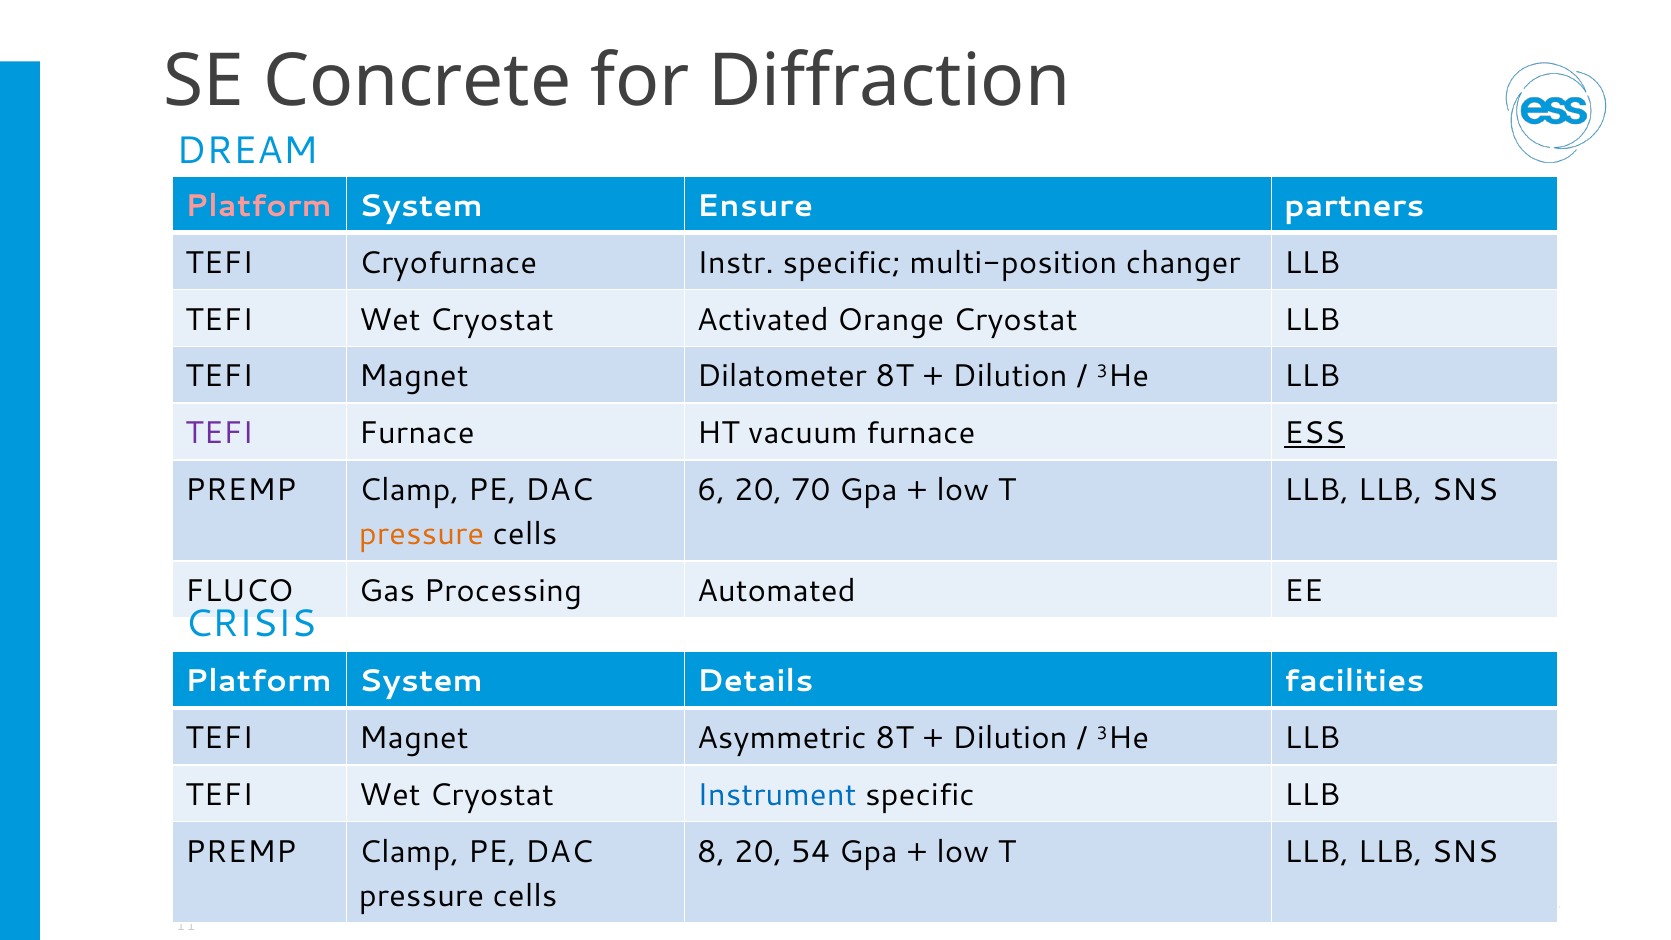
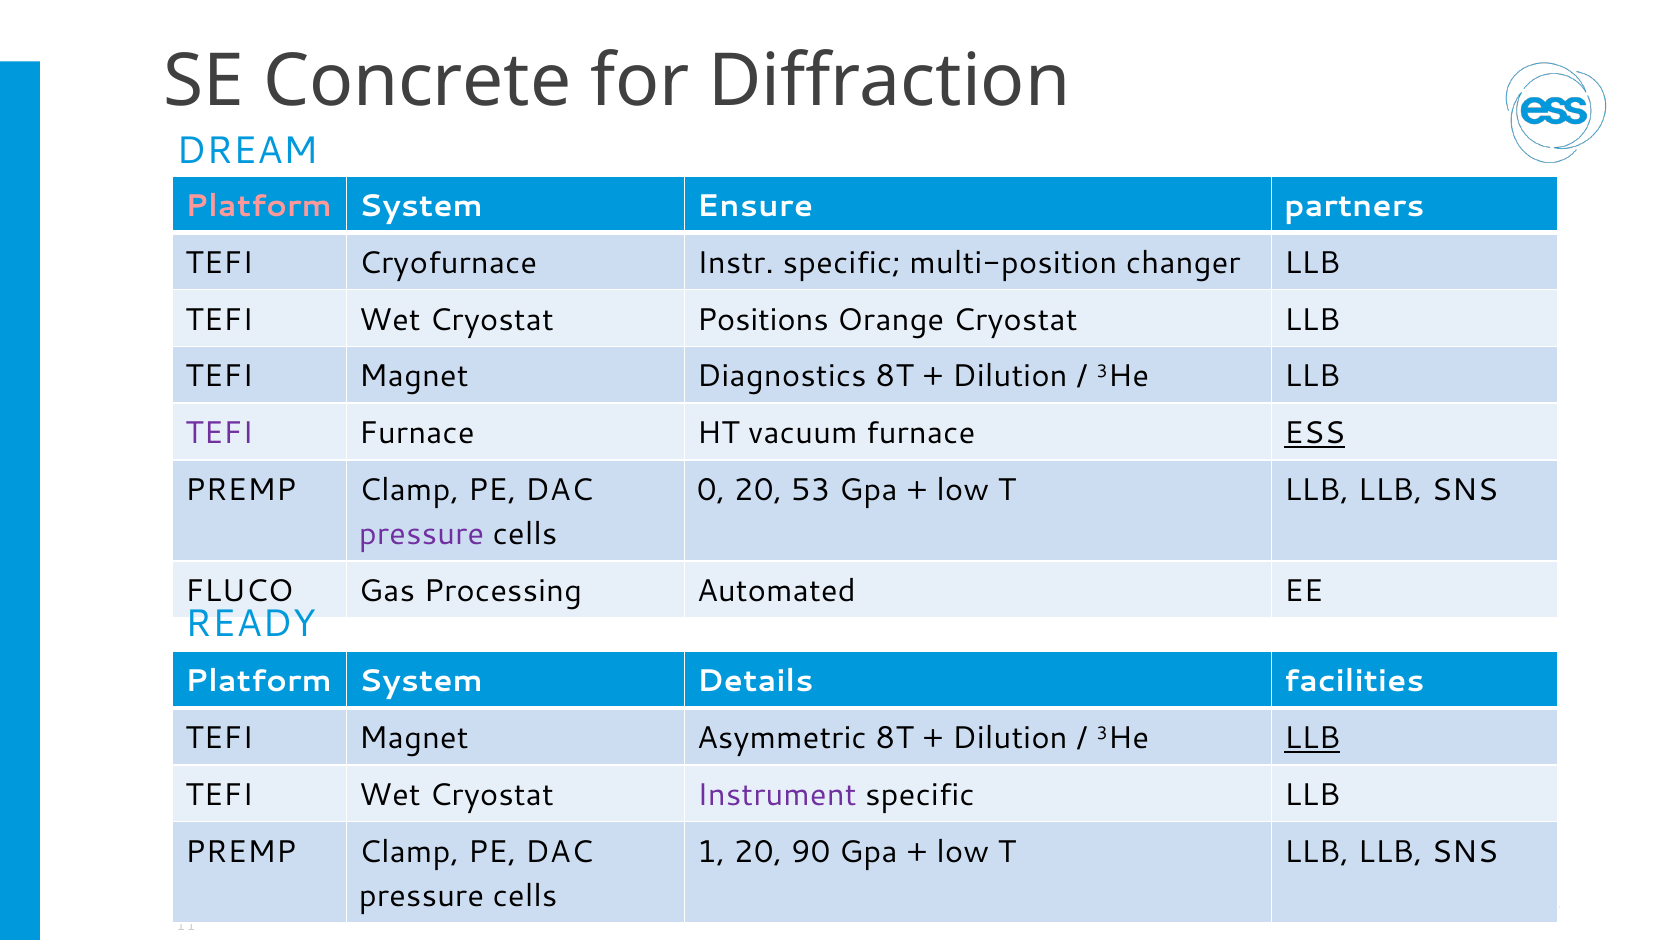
Activated: Activated -> Positions (763, 320)
Dilatometer: Dilatometer -> Diagnostics (782, 376)
6: 6 -> 0 (711, 490)
70: 70 -> 53 (811, 490)
pressure colour: orange -> purple (422, 534)
CRISIS: CRISIS -> READY (250, 624)
LLB underline: none -> present (1312, 738)
Instrument colour: blue -> purple (777, 795)
8: 8 -> 1 (711, 852)
54: 54 -> 90 (811, 852)
